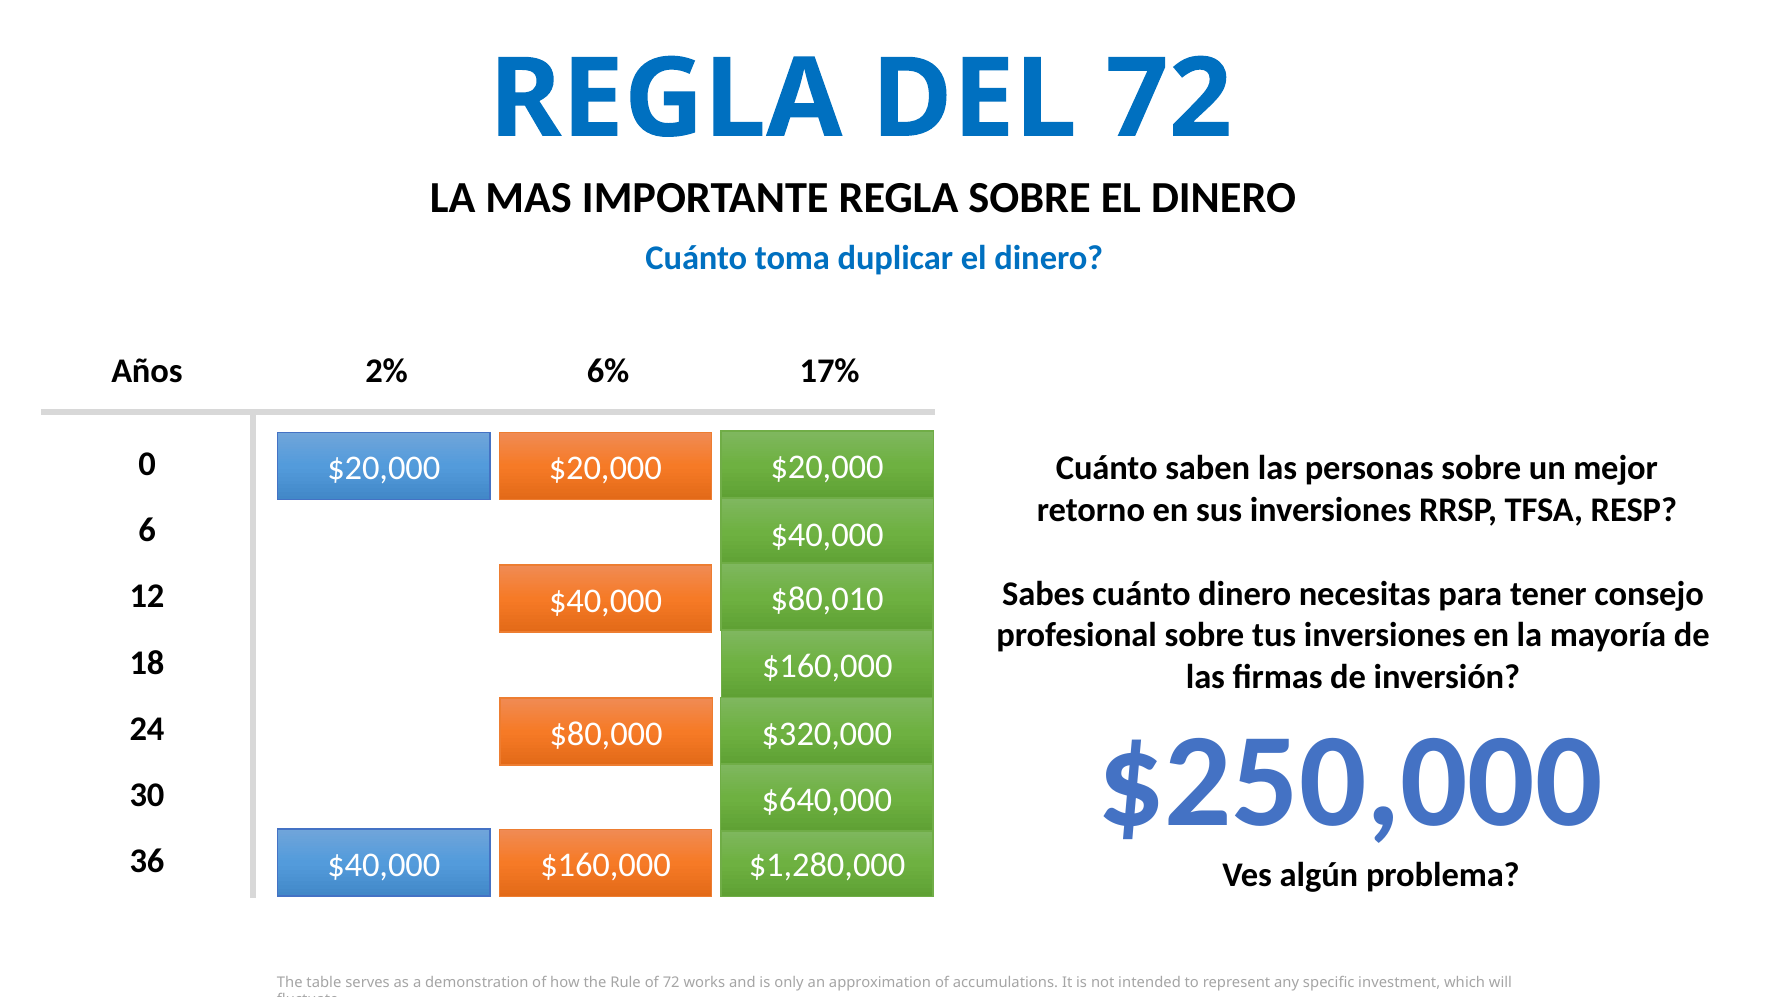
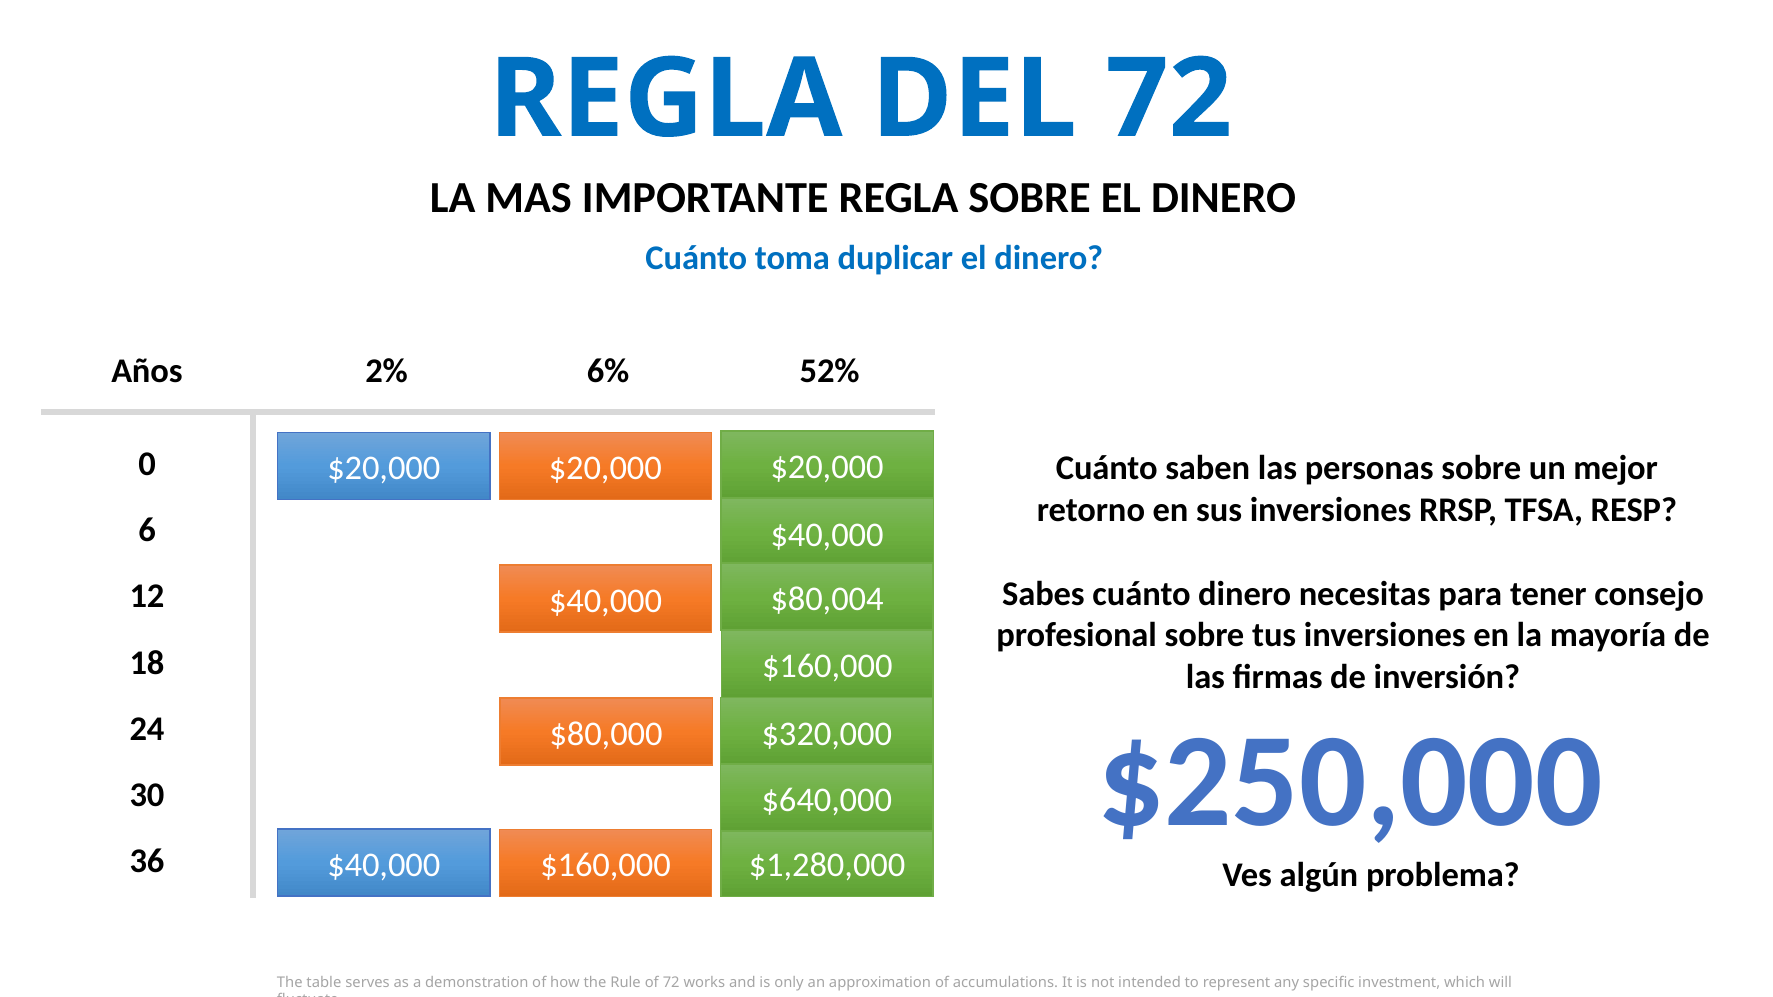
17%: 17% -> 52% (830, 371)
$80,010: $80,010 -> $80,004 (827, 599)
